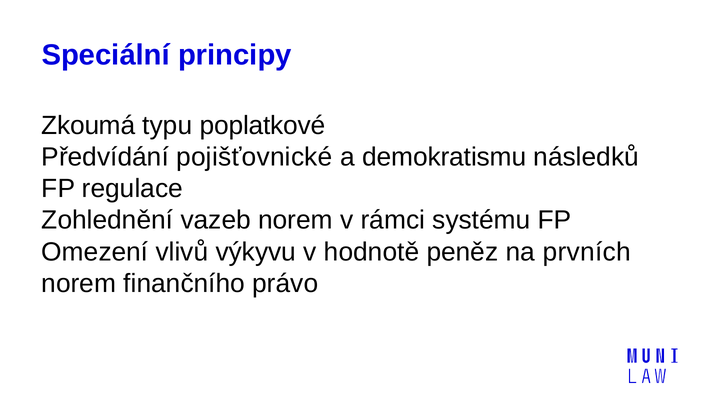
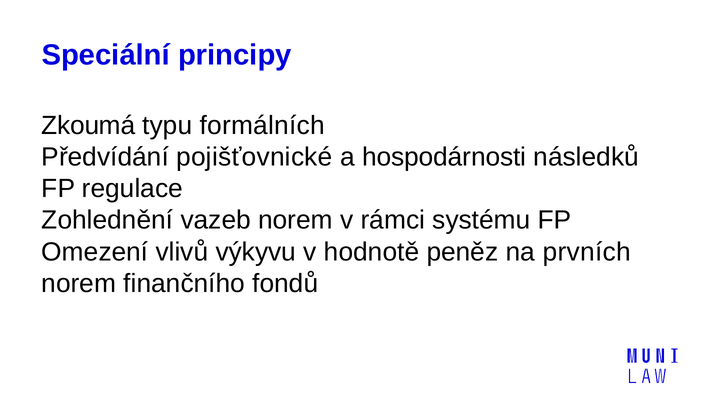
poplatkové: poplatkové -> formálních (262, 126)
demokratismu: demokratismu -> hospodárnosti (444, 157)
právo: právo -> fondů (285, 284)
